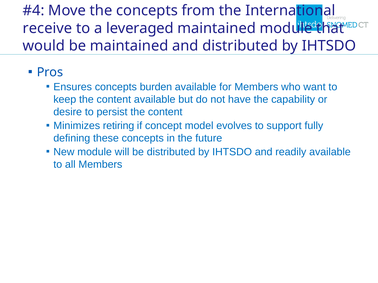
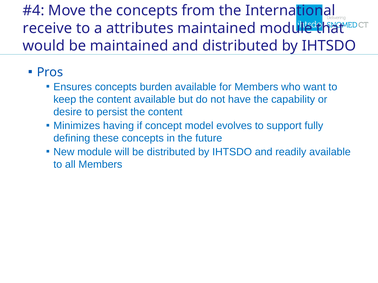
leveraged: leveraged -> attributes (140, 28)
retiring: retiring -> having (118, 126)
